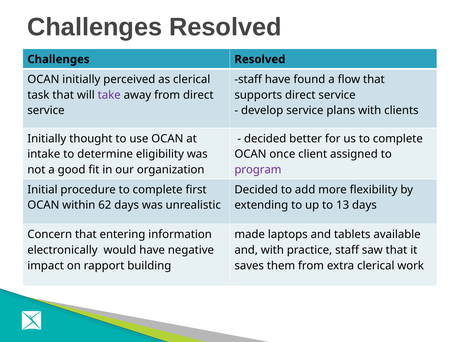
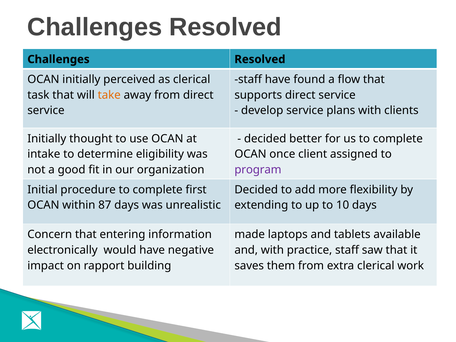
take colour: purple -> orange (109, 95)
62: 62 -> 87 (105, 205)
13: 13 -> 10 (343, 205)
